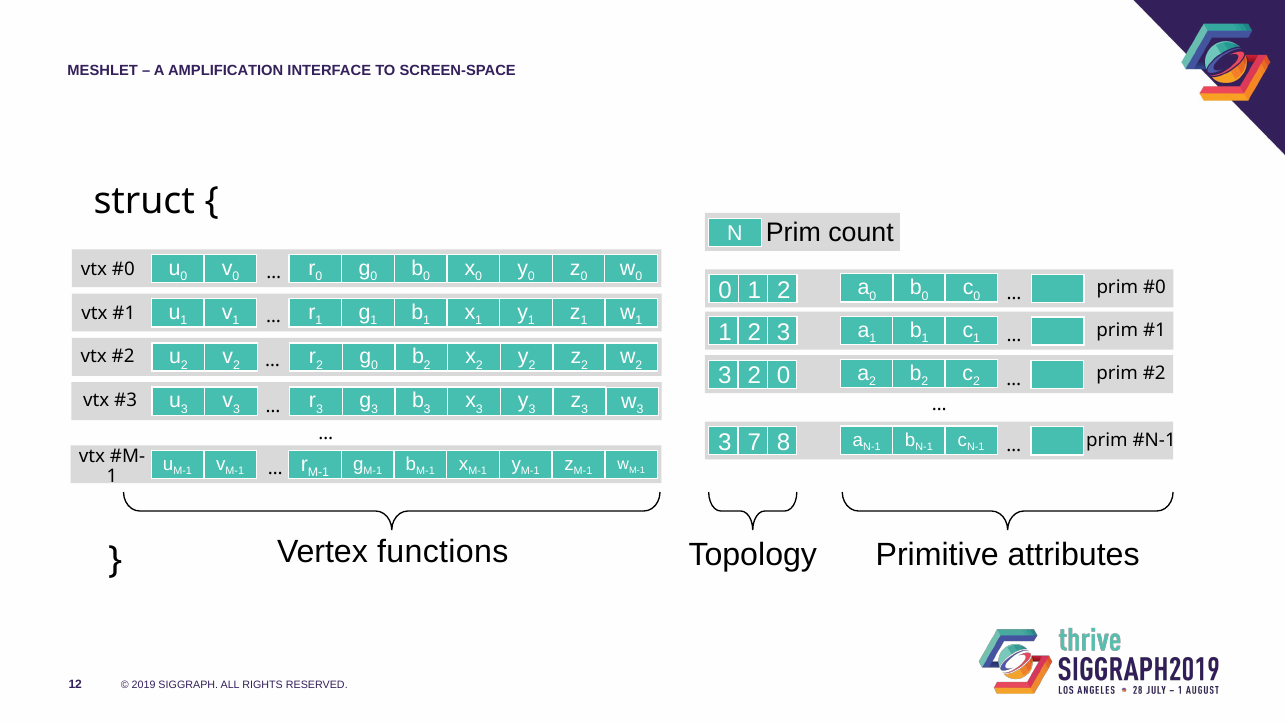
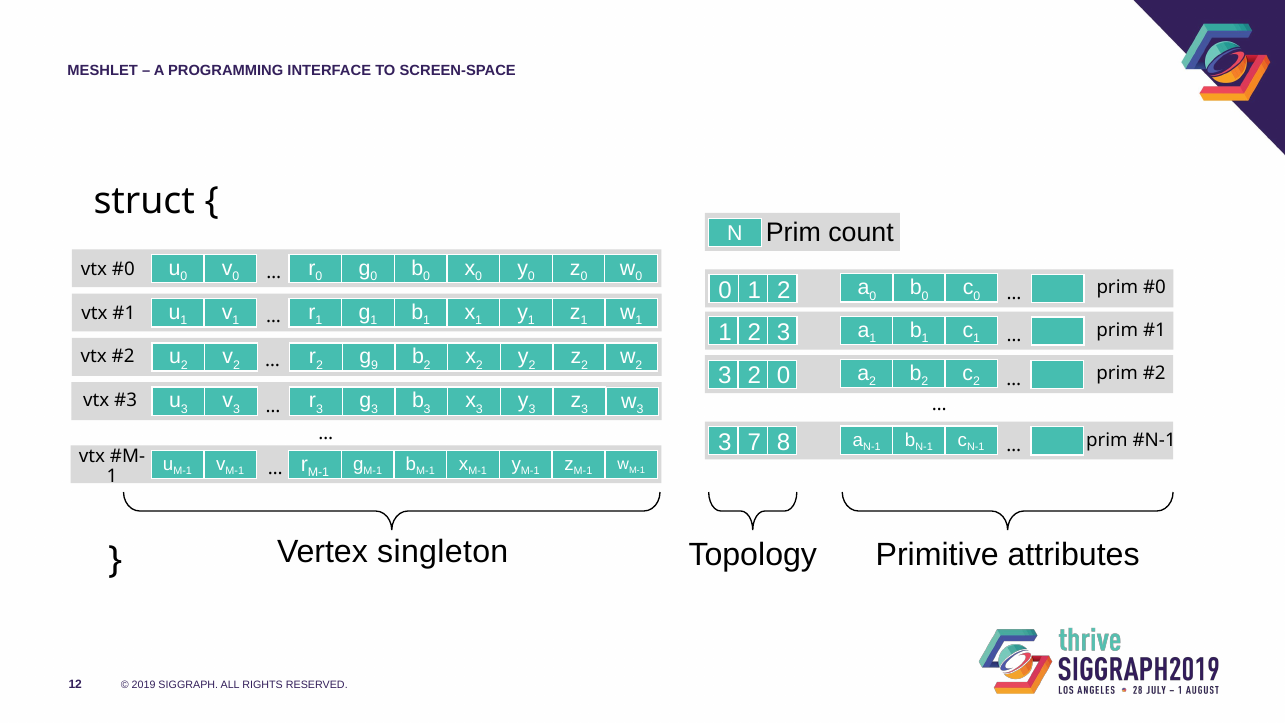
AMPLIFICATION: AMPLIFICATION -> PROGRAMMING (226, 71)
0: 0 -> 9 (375, 365)
functions: functions -> singleton (443, 552)
